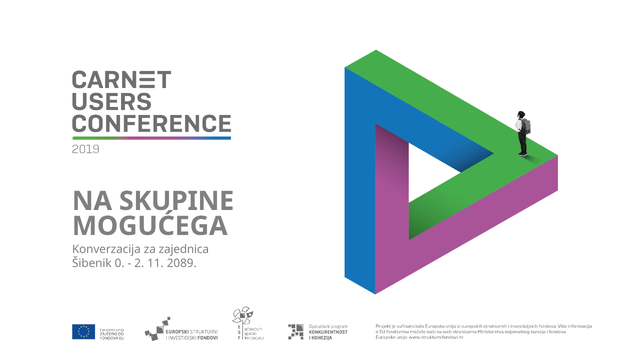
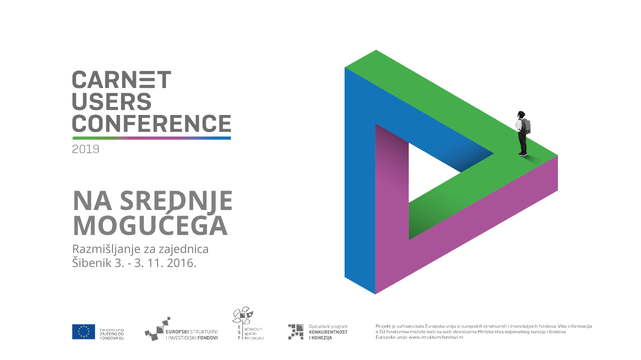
SKUPINE: SKUPINE -> SREDNJE (176, 201)
Konverzacija: Konverzacija -> Razmišljanje (106, 250)
Šibenik 0: 0 -> 3 (120, 264)
2: 2 -> 3 (139, 264)
2089: 2089 -> 2016 (182, 264)
